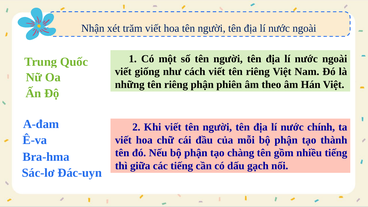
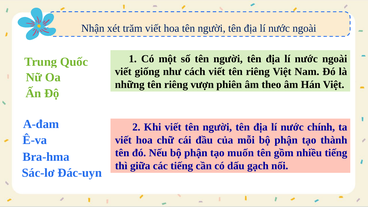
riêng phận: phận -> vượn (202, 84)
chàng: chàng -> muốn (241, 153)
